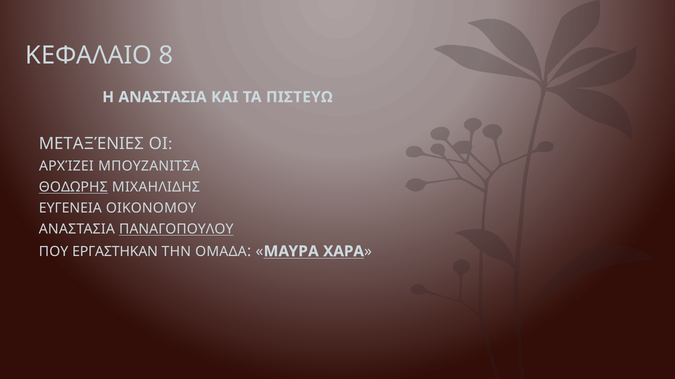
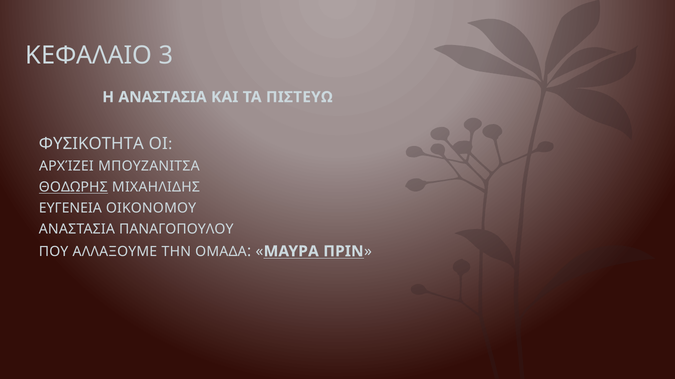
8: 8 -> 3 (166, 56)
ΜΕΤΑΞΈΝΙΕΣ: ΜΕΤΑΞΈΝΙΕΣ -> ΦΥΣΙΚΟΤΗΤΑ (91, 144)
ΠΑΝΑΓΟΠΟΥΛΟΥ underline: present -> none (176, 230)
ΕΡΓΑΣΤΗΚΑΝ: ΕΡΓΑΣΤΗΚΑΝ -> ΑΛΛΑΞΟΥΜΕ (115, 252)
ΧΑΡΑ: ΧΑΡΑ -> ΠΡΙΝ (343, 252)
